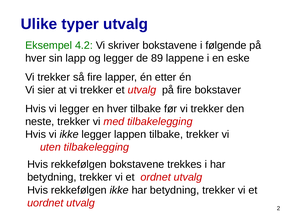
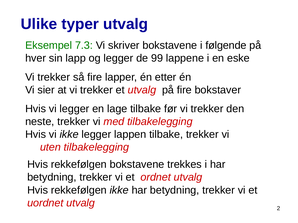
4.2: 4.2 -> 7.3 (84, 45)
89: 89 -> 99 (157, 58)
en hver: hver -> lage (117, 109)
